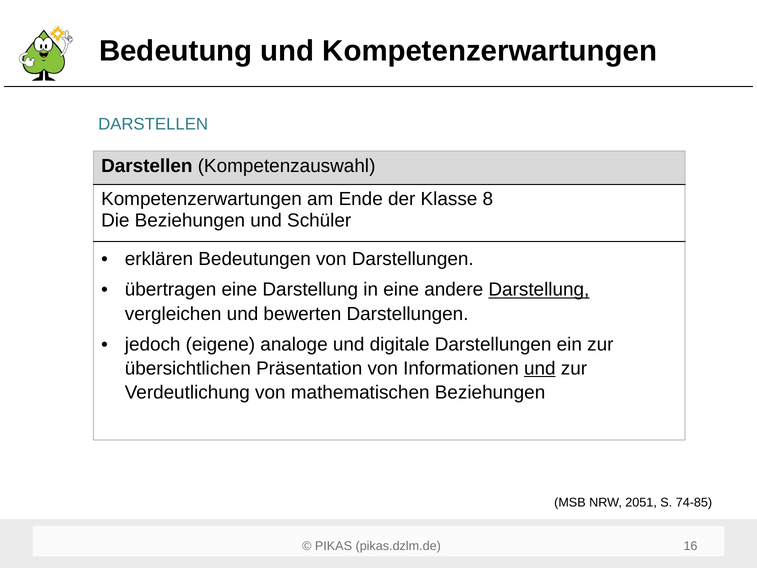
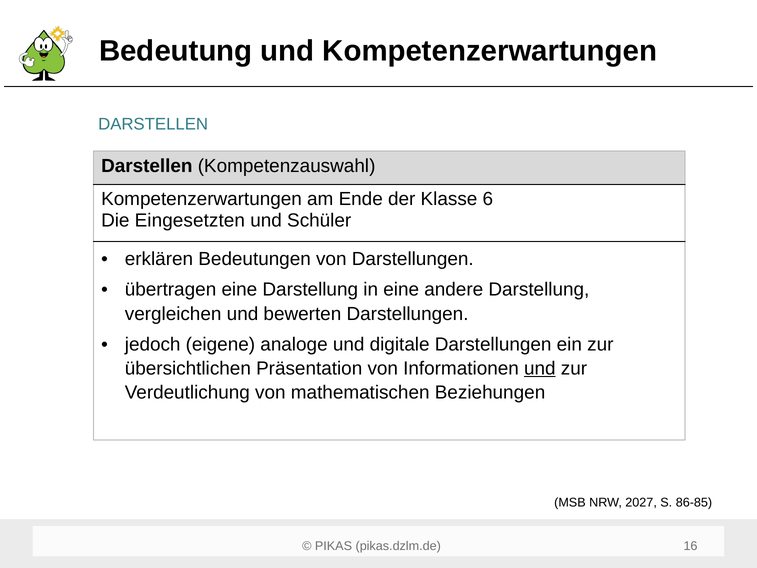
8: 8 -> 6 (488, 199)
Die Beziehungen: Beziehungen -> Eingesetzten (190, 220)
Darstellung underline: present -> none (539, 290)
2051: 2051 -> 2027 (641, 503)
74-85: 74-85 -> 86-85 (694, 503)
